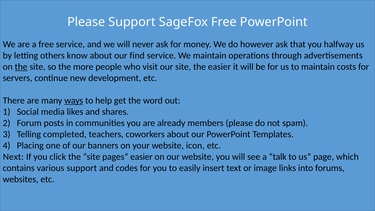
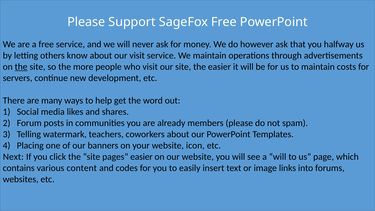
our find: find -> visit (137, 55)
ways underline: present -> none (74, 100)
completed: completed -> watermark (65, 134)
a talk: talk -> will (278, 157)
various support: support -> content (82, 168)
